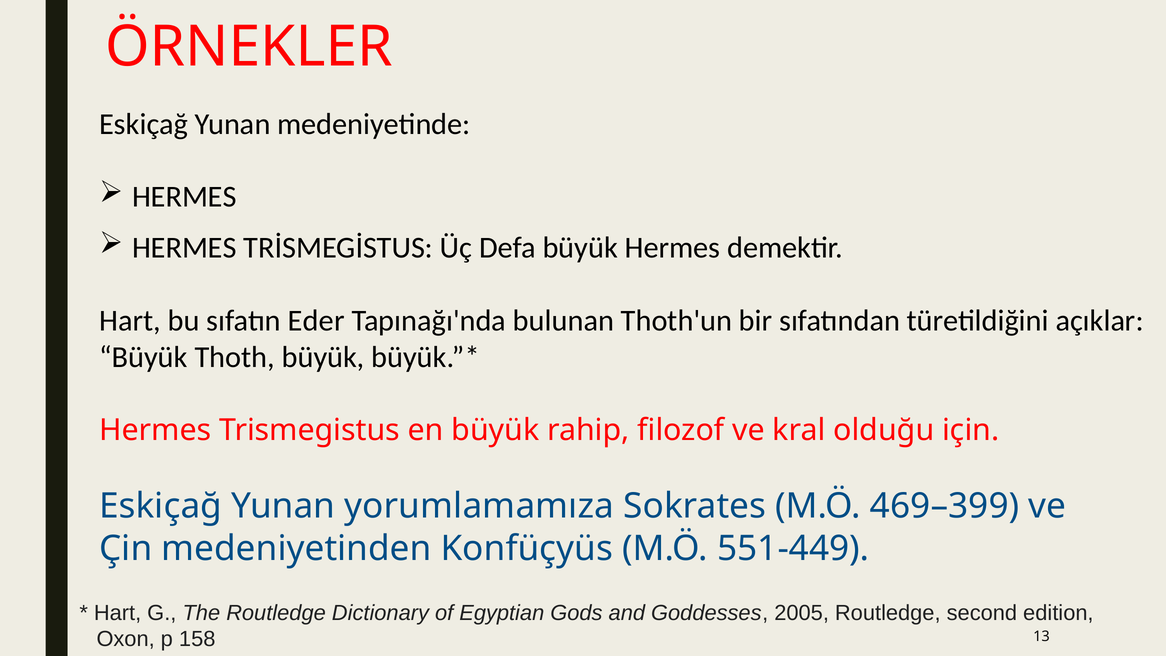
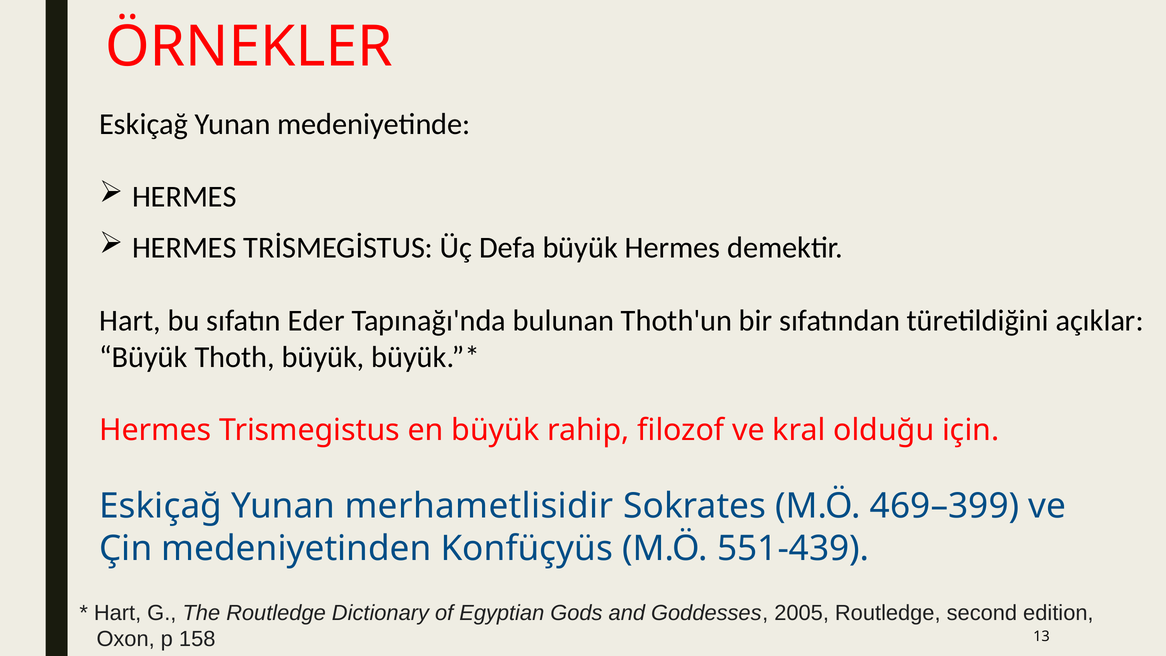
yorumlamamıza: yorumlamamıza -> merhametlisidir (479, 506)
551-449: 551-449 -> 551-439 (793, 548)
